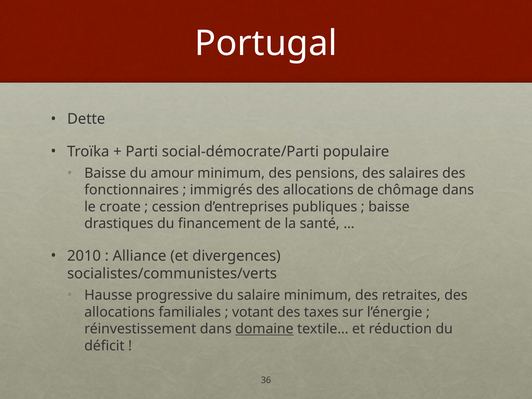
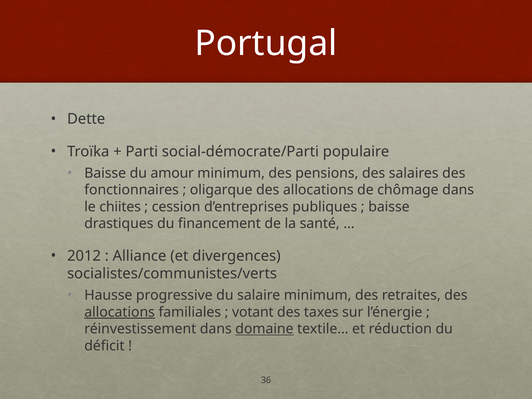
immigrés: immigrés -> oligarque (221, 190)
croate: croate -> chiites (120, 207)
2010: 2010 -> 2012 (84, 256)
allocations underline: none -> present (120, 312)
